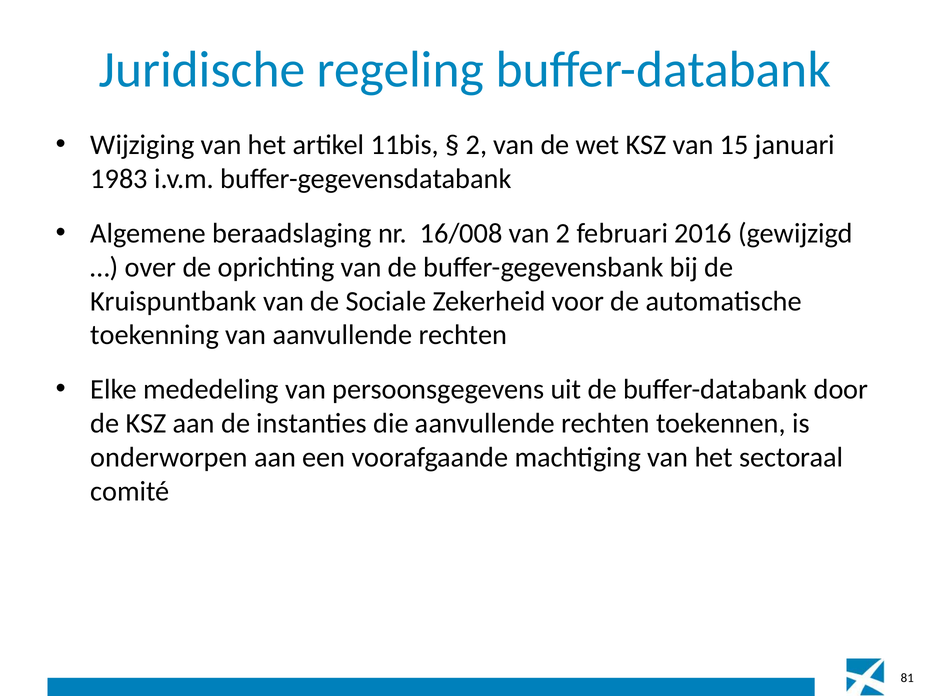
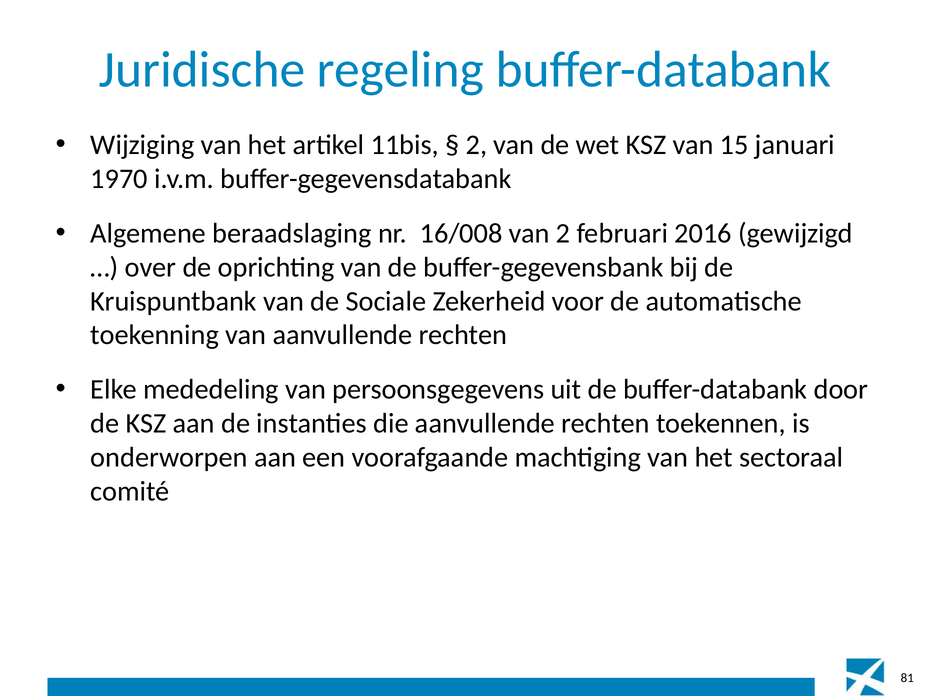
1983: 1983 -> 1970 (119, 179)
